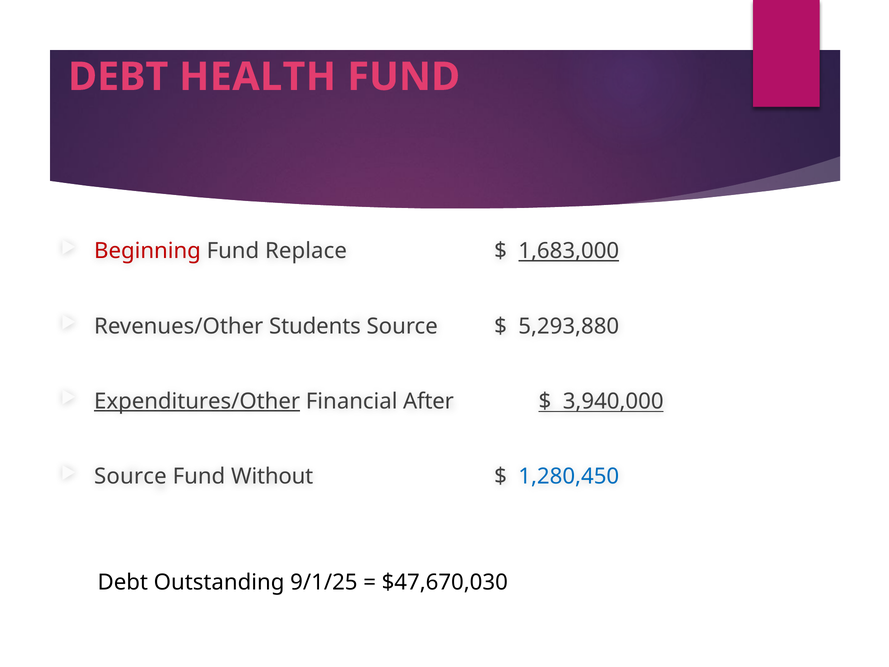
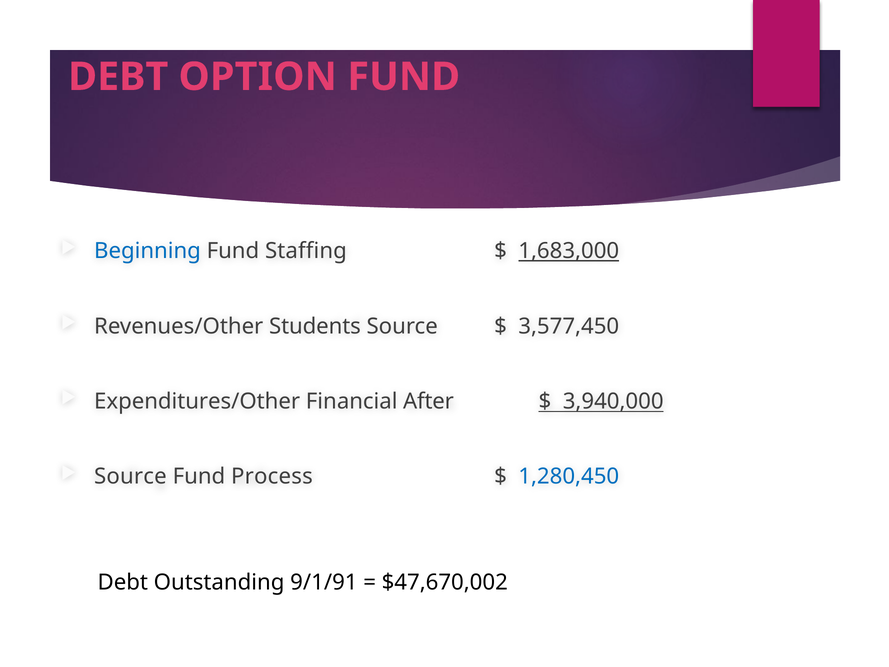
HEALTH: HEALTH -> OPTION (258, 77)
Beginning colour: red -> blue (148, 251)
Replace: Replace -> Staffing (306, 251)
5,293,880: 5,293,880 -> 3,577,450 (569, 326)
Expenditures/Other underline: present -> none (197, 401)
Without: Without -> Process (272, 476)
9/1/25: 9/1/25 -> 9/1/91 (324, 582)
$47,670,030: $47,670,030 -> $47,670,002 (445, 582)
